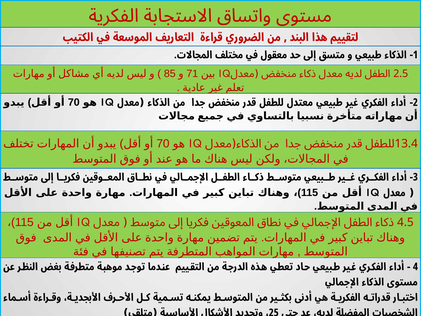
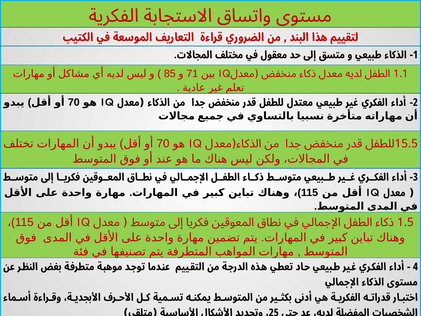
2.5: 2.5 -> 1.1 (401, 74)
13.4: 13.4 -> 15.5 (406, 144)
4.5: 4.5 -> 1.5 (405, 222)
